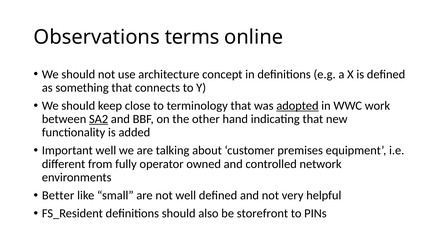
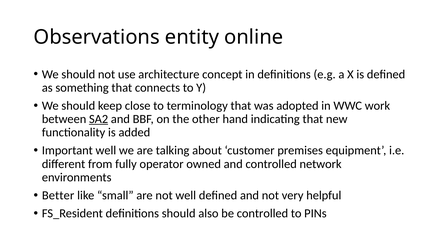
terms: terms -> entity (192, 37)
adopted underline: present -> none (297, 106)
be storefront: storefront -> controlled (262, 213)
